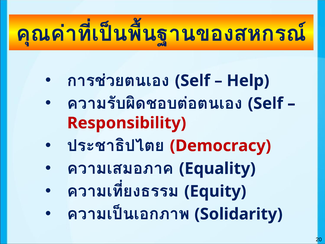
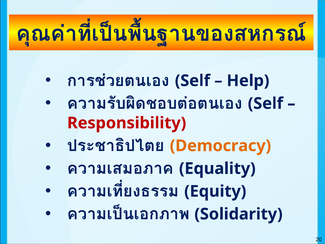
Democracy colour: red -> orange (220, 146)
